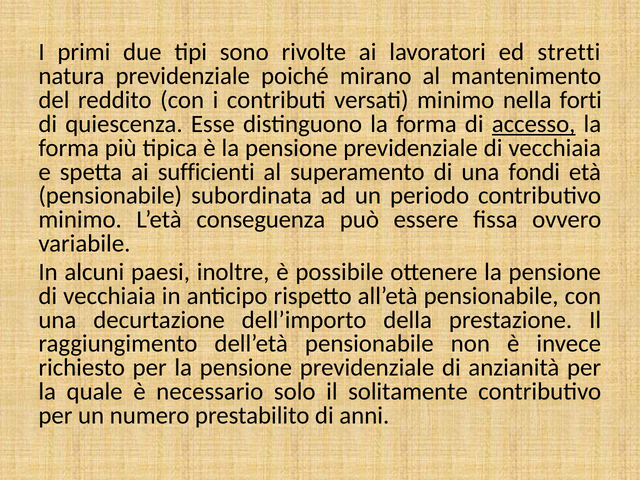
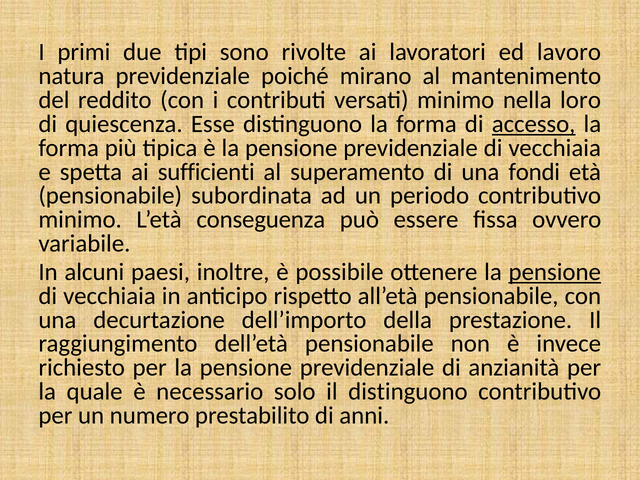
stretti: stretti -> lavoro (569, 52)
forti: forti -> loro (581, 100)
pensione underline: none -> present (555, 272)
il solitamente: solitamente -> distinguono (408, 392)
